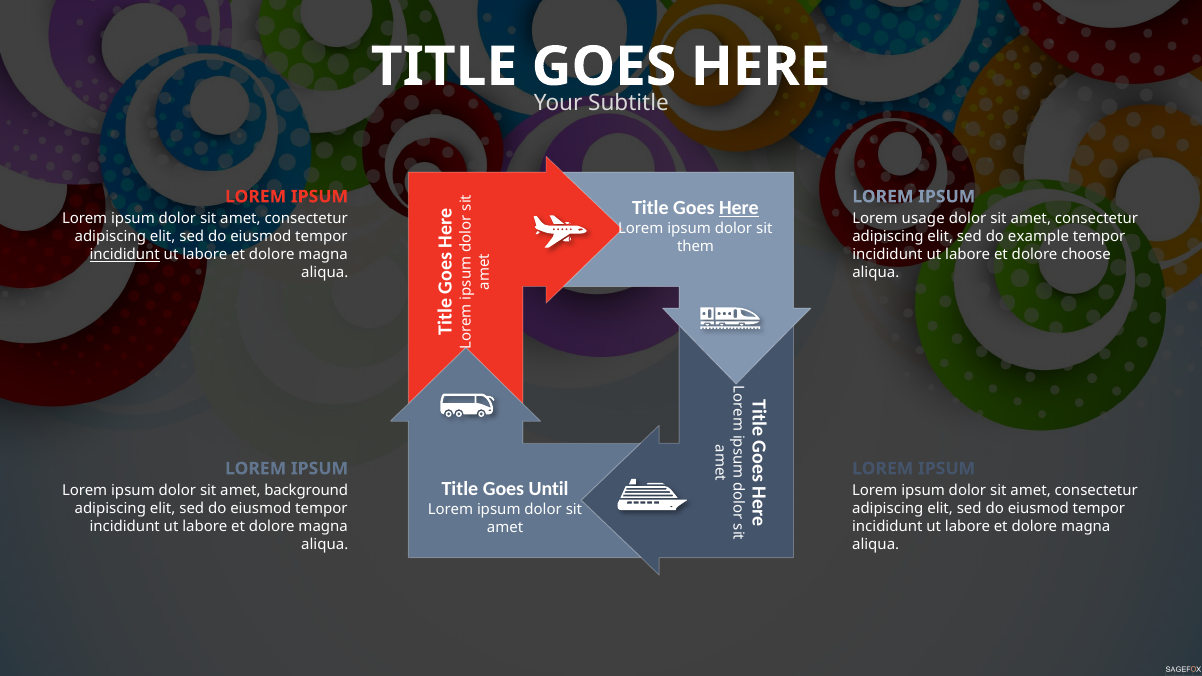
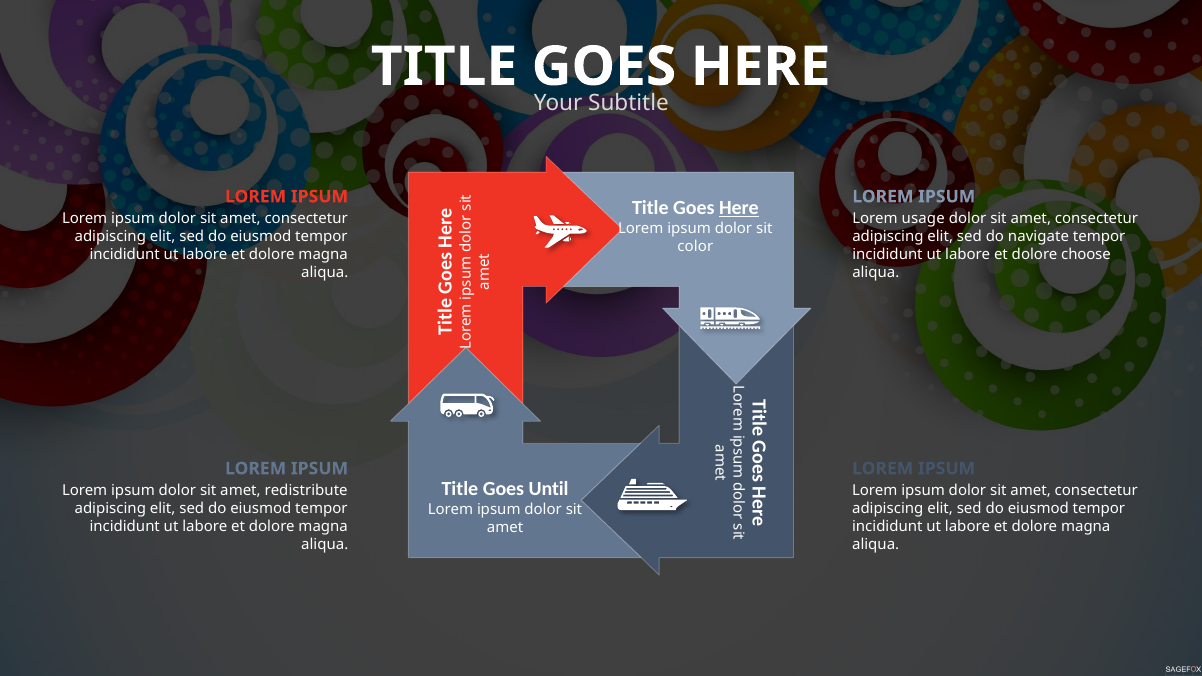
example: example -> navigate (1039, 237)
them: them -> color (695, 246)
incididunt underline: present -> none (125, 255)
background: background -> redistribute (306, 491)
